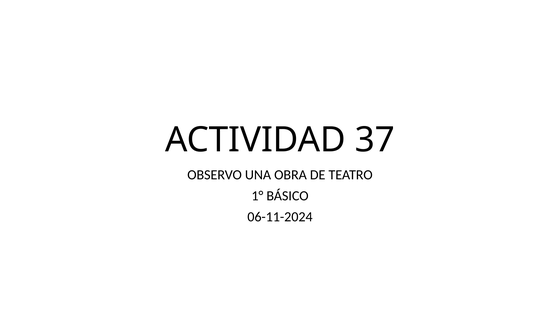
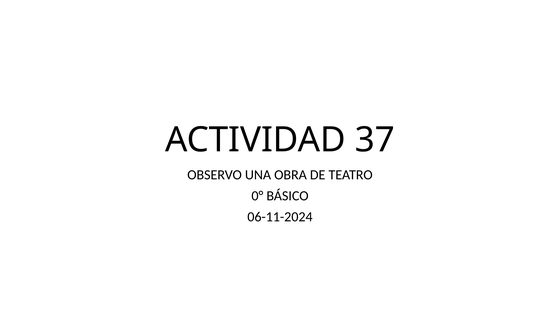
1°: 1° -> 0° (257, 196)
